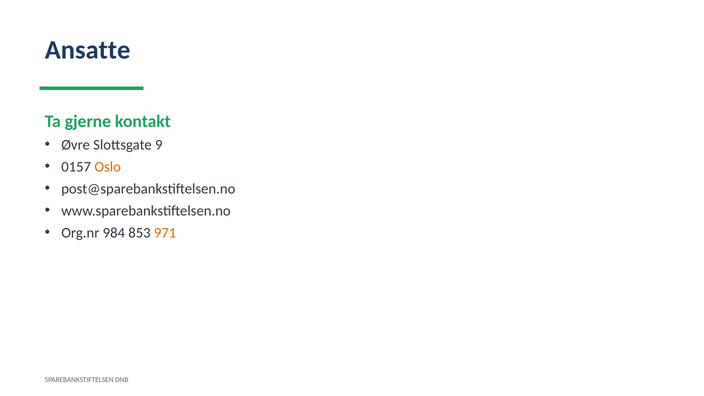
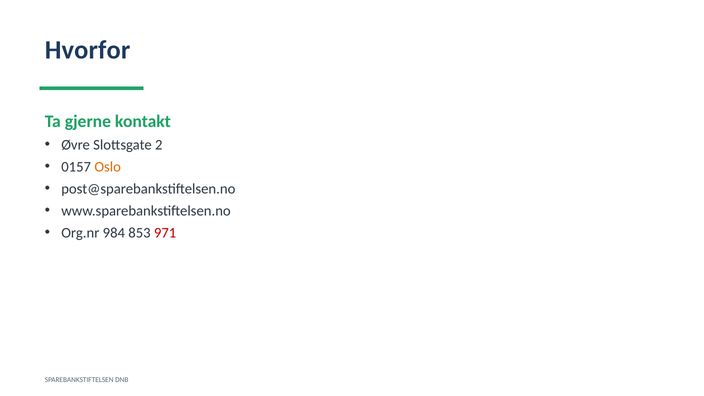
Ansatte: Ansatte -> Hvorfor (88, 50)
9: 9 -> 2 (159, 145)
971 colour: orange -> red (165, 233)
